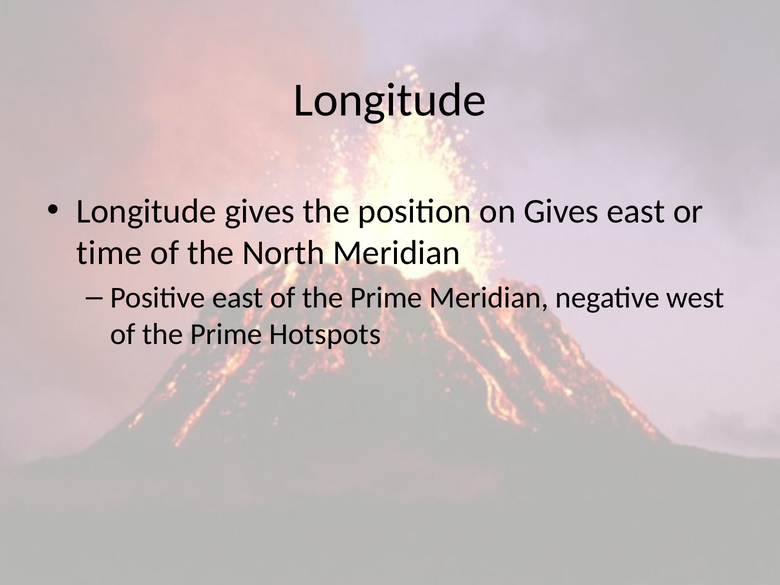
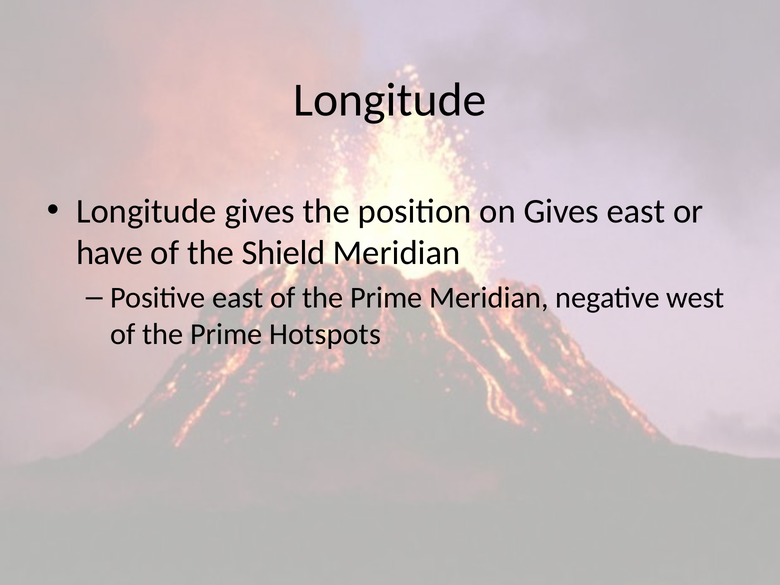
time: time -> have (109, 253)
North: North -> Shield (284, 253)
